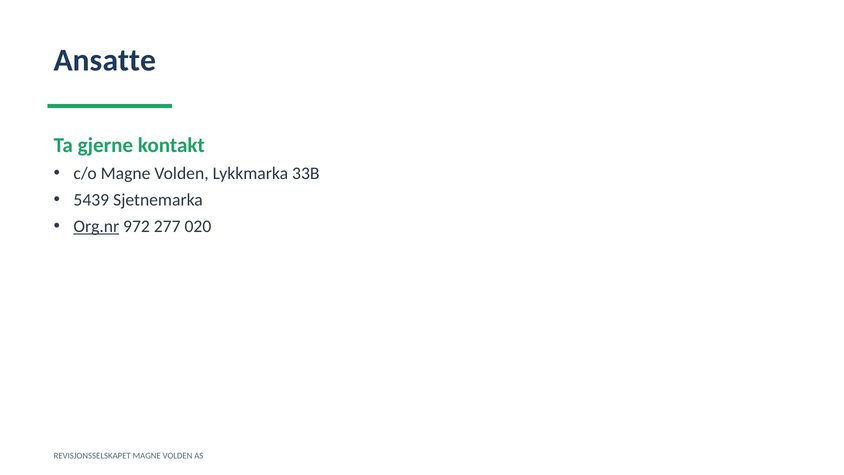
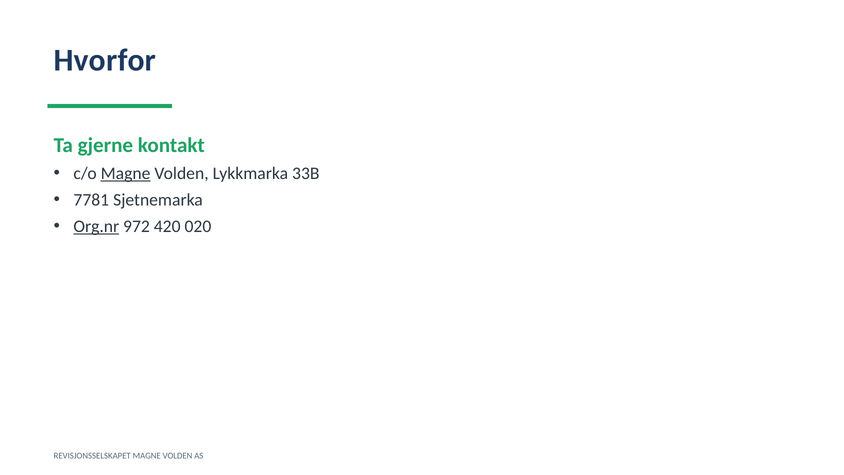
Ansatte: Ansatte -> Hvorfor (105, 60)
Magne underline: none -> present (126, 174)
5439: 5439 -> 7781 (91, 200)
277: 277 -> 420 (167, 226)
